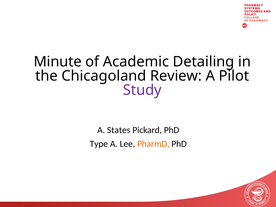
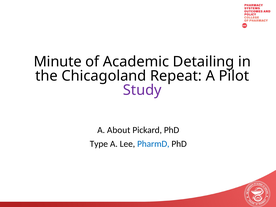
Review: Review -> Repeat (176, 76)
States: States -> About (119, 130)
PharmD colour: orange -> blue (153, 144)
